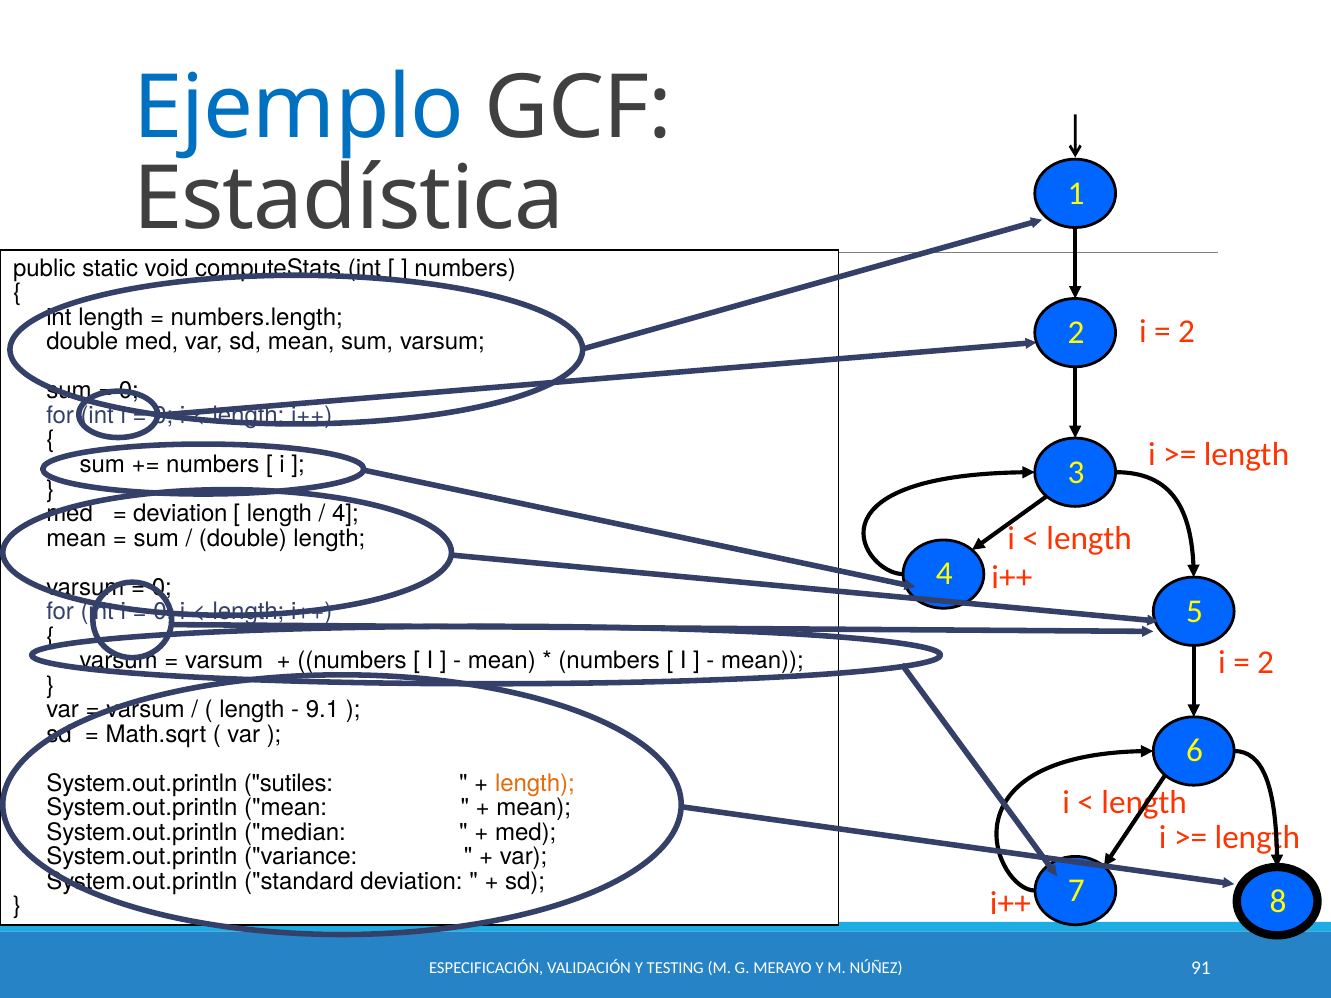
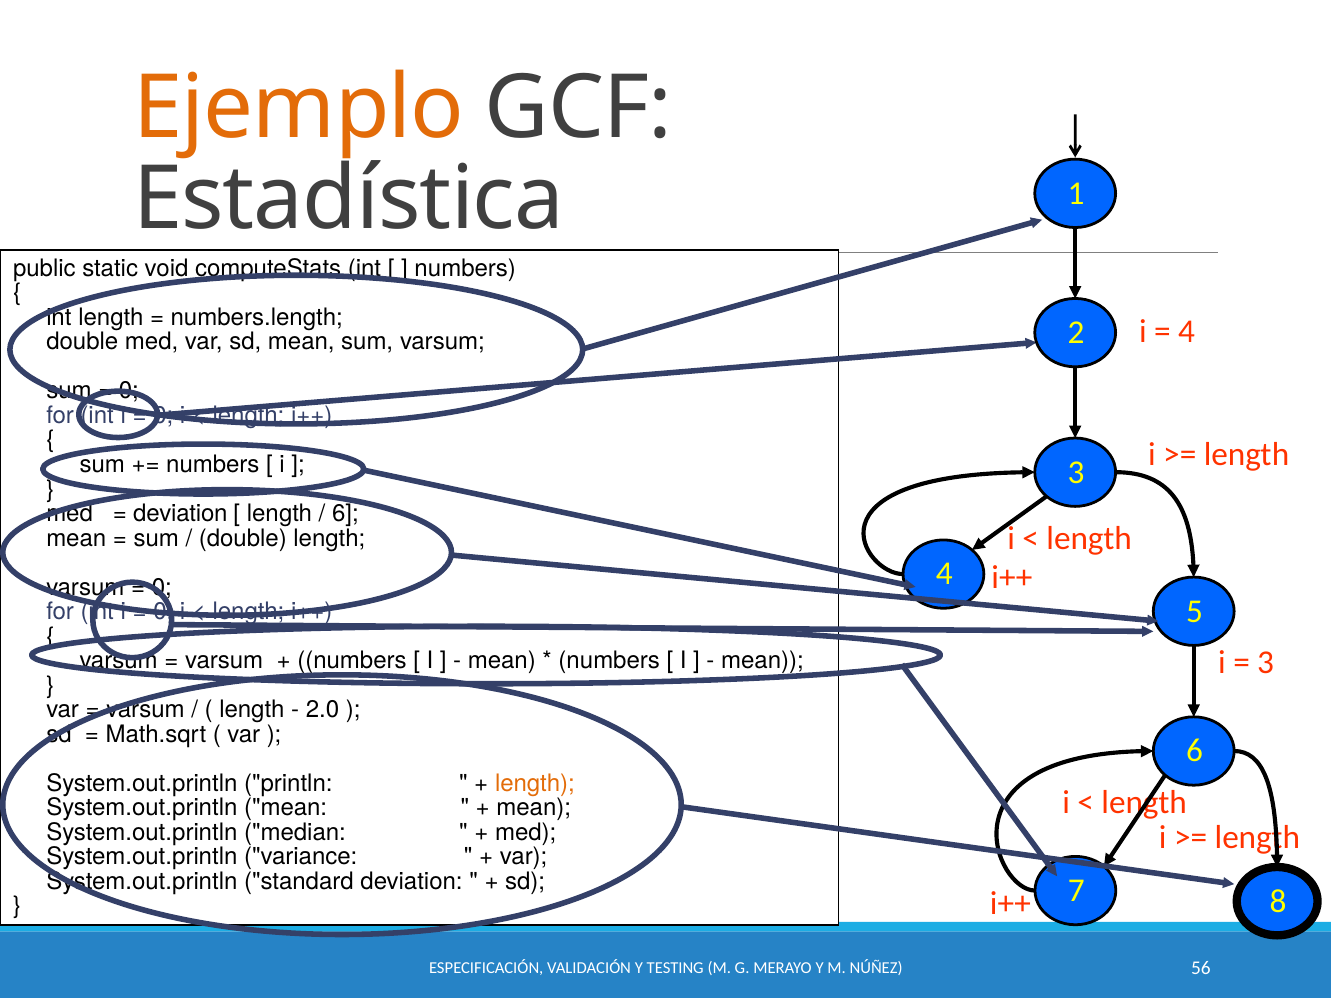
Ejemplo colour: blue -> orange (299, 108)
2: 2 -> 4 (1186, 332)
4: 4 -> 6 (345, 514)
2: 2 -> 3 (1266, 662)
9.1: 9.1 -> 2.0 (323, 710)
sutiles: sutiles -> println (288, 783)
91: 91 -> 56 (1201, 968)
